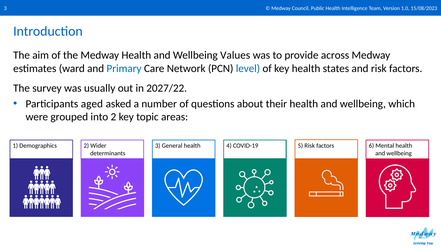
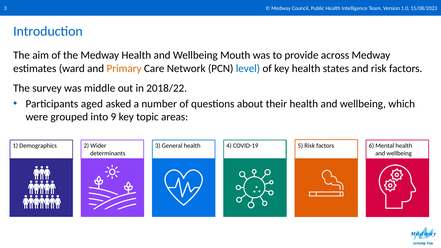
Values: Values -> Mouth (235, 55)
Primary colour: blue -> orange (124, 69)
usually: usually -> middle (100, 88)
2027/22: 2027/22 -> 2018/22 (167, 88)
into 2: 2 -> 9 (113, 117)
